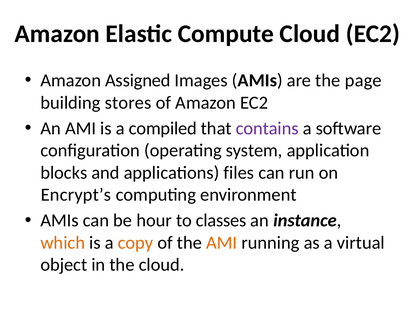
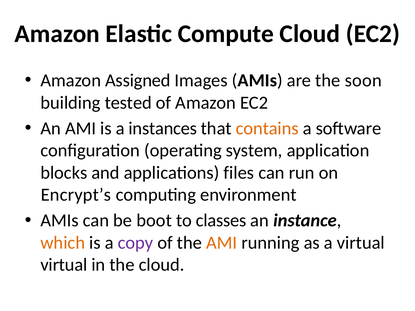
page: page -> soon (363, 81)
stores: stores -> tested (128, 103)
compiled: compiled -> instances (163, 129)
contains colour: purple -> orange (267, 129)
hour: hour -> boot (154, 221)
copy colour: orange -> purple (136, 243)
object: object -> virtual (64, 265)
